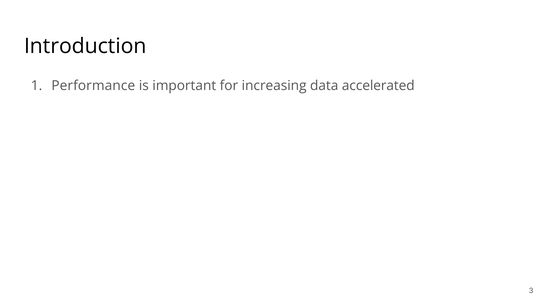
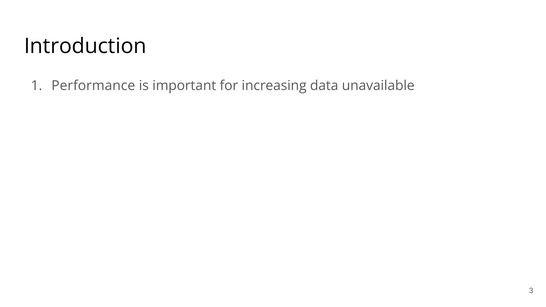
accelerated: accelerated -> unavailable (378, 86)
